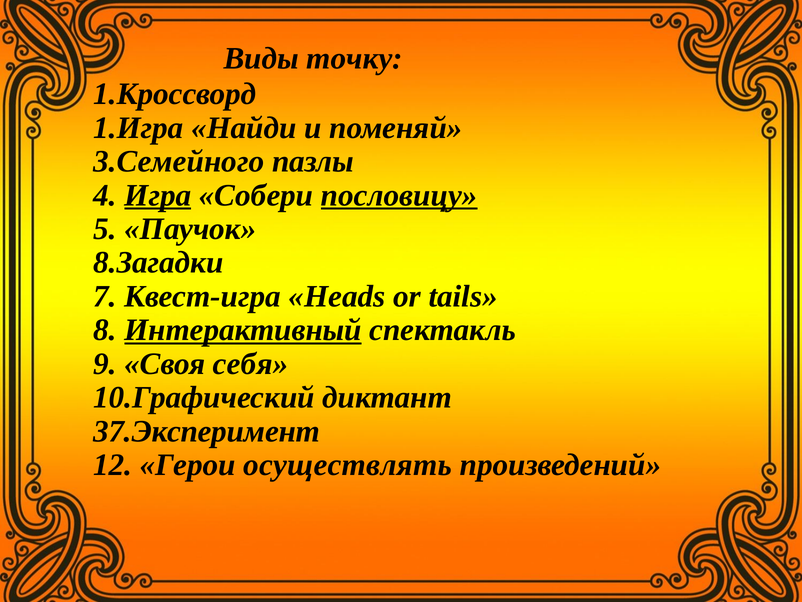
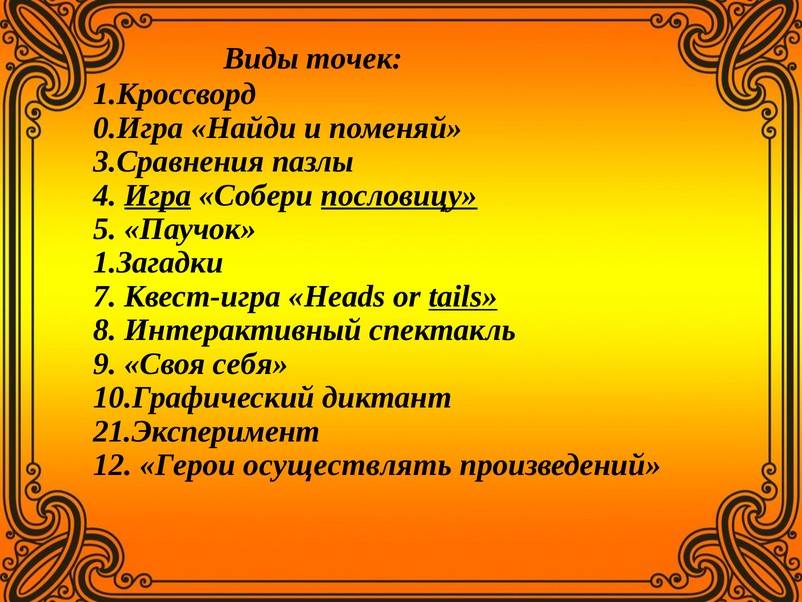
точку: точку -> точек (355, 58)
1.Игра: 1.Игра -> 0.Игра (138, 128)
3.Семейного: 3.Семейного -> 3.Сравнения (179, 161)
8.Загадки: 8.Загадки -> 1.Загадки (158, 262)
tails underline: none -> present (463, 296)
Интерактивный underline: present -> none (243, 330)
37.Эксперимент: 37.Эксперимент -> 21.Эксперимент (207, 431)
